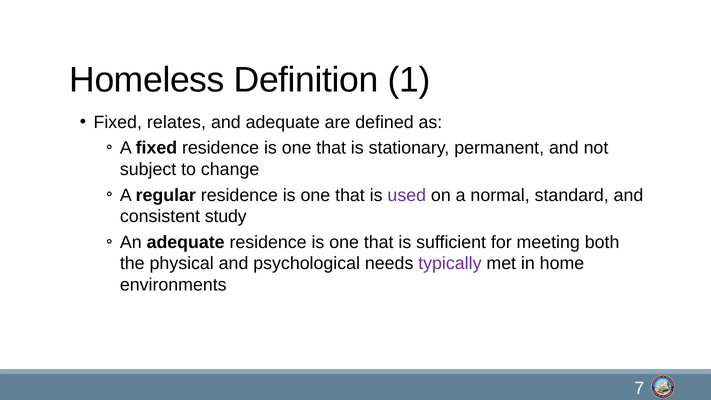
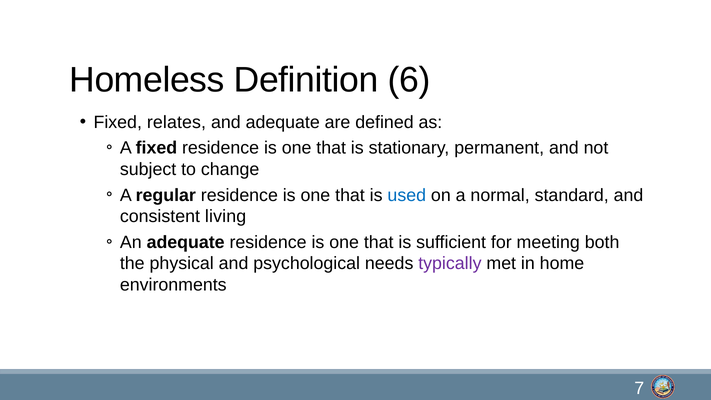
1: 1 -> 6 (409, 80)
used colour: purple -> blue (407, 195)
study: study -> living (226, 216)
